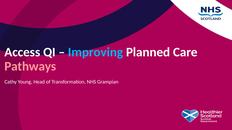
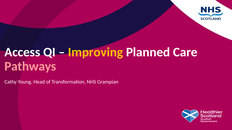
Improving colour: light blue -> yellow (96, 52)
